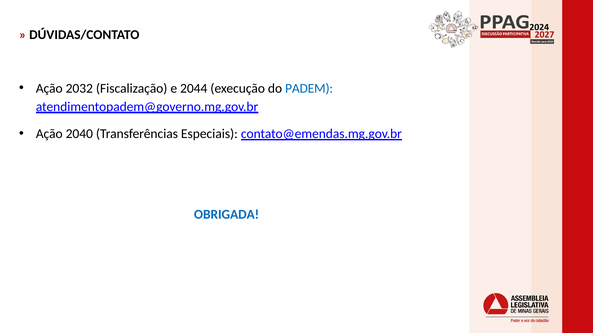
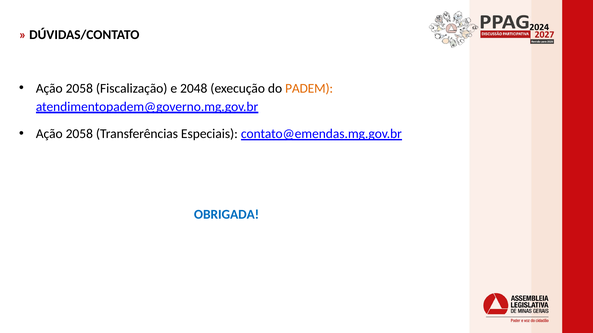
2032: 2032 -> 2058 (79, 88)
2044: 2044 -> 2048 (194, 88)
PADEM colour: blue -> orange (309, 88)
2040: 2040 -> 2058 (79, 134)
